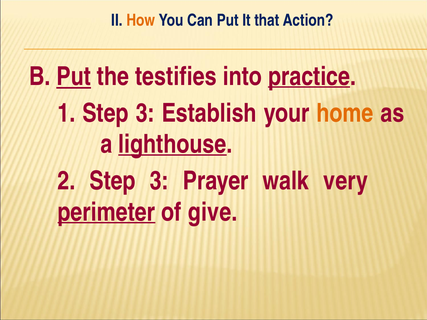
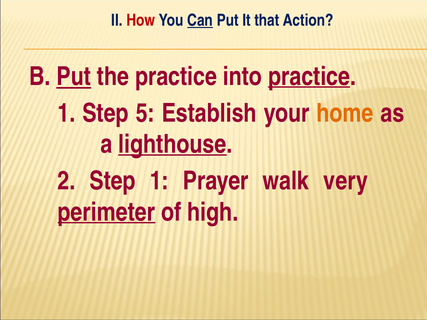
How colour: orange -> red (141, 20)
Can underline: none -> present (200, 20)
the testifies: testifies -> practice (176, 77)
1 Step 3: 3 -> 5 (145, 113)
2 Step 3: 3 -> 1 (159, 181)
give: give -> high (213, 212)
